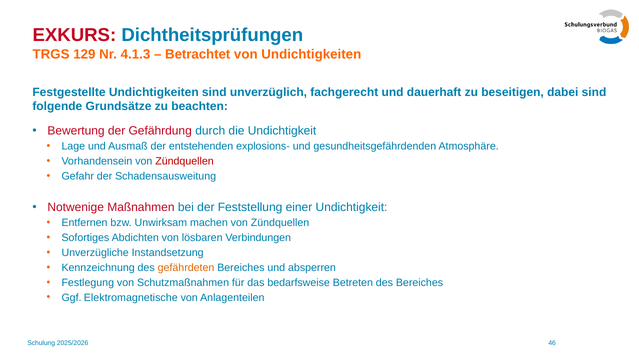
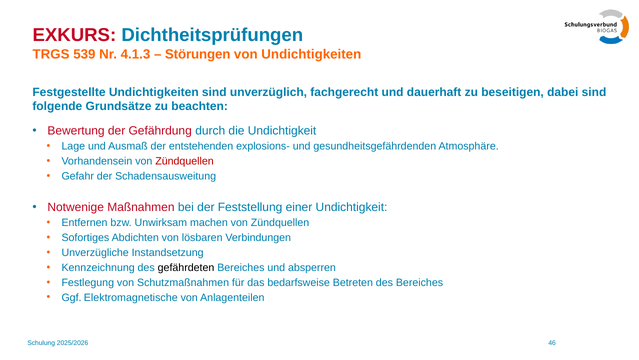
129: 129 -> 539 (84, 54)
Betrachtet: Betrachtet -> Störungen (198, 54)
gefährdeten colour: orange -> black (186, 267)
